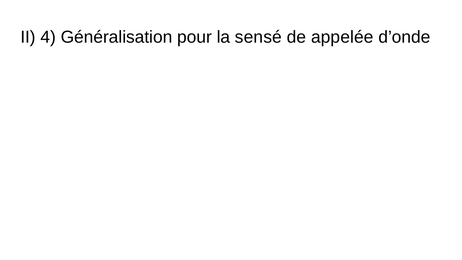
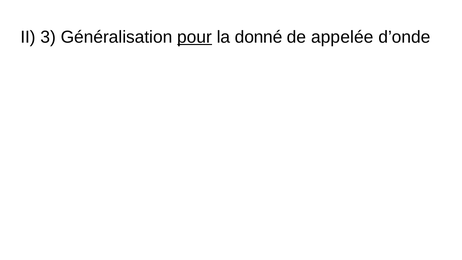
4: 4 -> 3 (48, 37)
pour underline: none -> present (195, 37)
sensé: sensé -> donné (259, 37)
